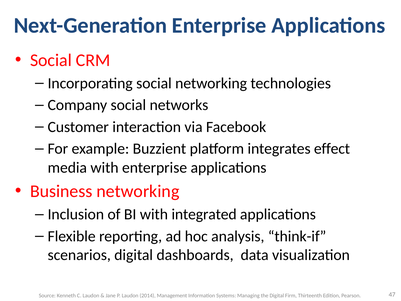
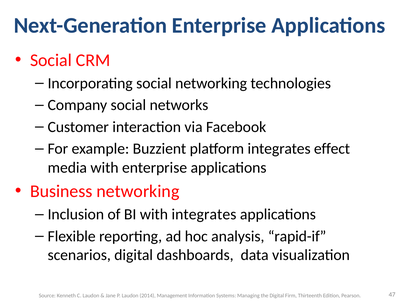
with integrated: integrated -> integrates (204, 214)
think-if: think-if -> rapid-if (297, 236)
